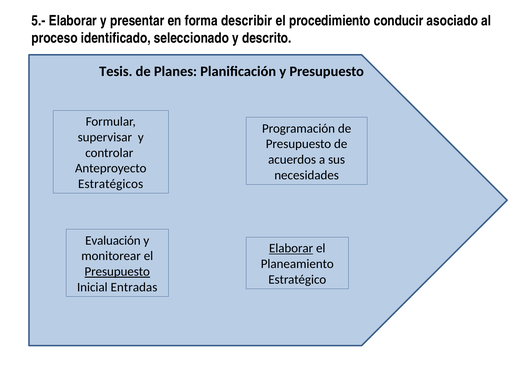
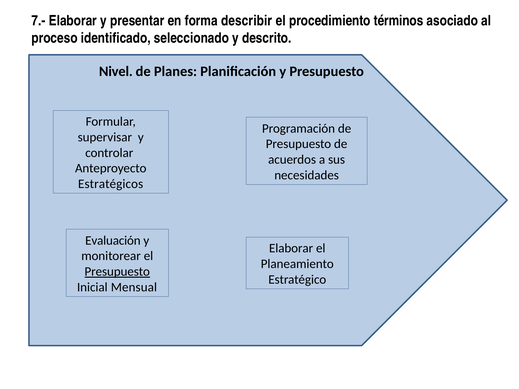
5.-: 5.- -> 7.- (39, 21)
conducir: conducir -> términos (399, 21)
Tesis: Tesis -> Nivel (116, 72)
Elaborar underline: present -> none (291, 248)
Entradas: Entradas -> Mensual (134, 287)
